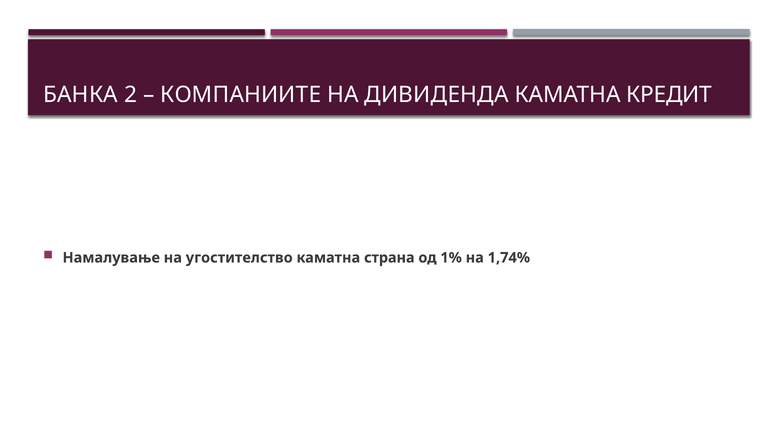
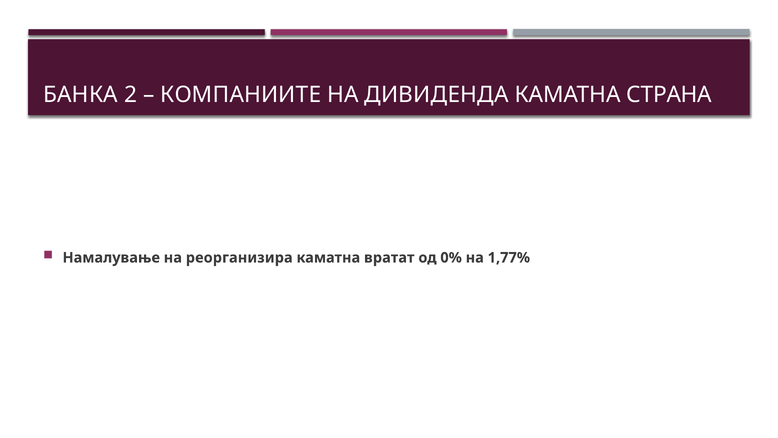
КРЕДИТ: КРЕДИТ -> СТРАНА (669, 95)
угостителство: угостителство -> реорганизира (239, 258)
страна: страна -> вратат (389, 258)
1%: 1% -> 0% (451, 258)
1,74%: 1,74% -> 1,77% (509, 258)
